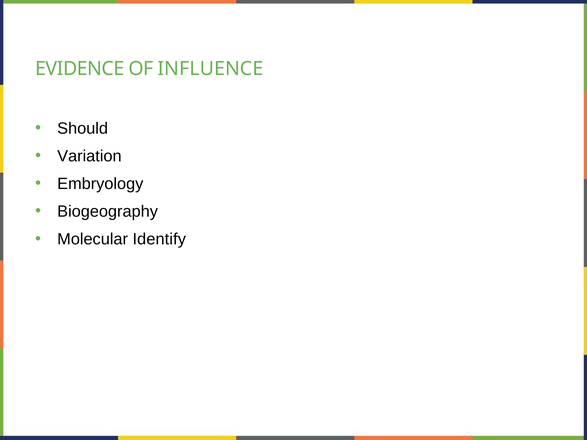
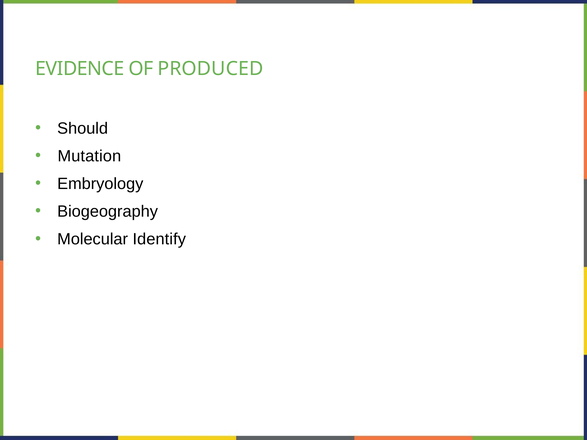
INFLUENCE: INFLUENCE -> PRODUCED (210, 69)
Variation: Variation -> Mutation (89, 156)
